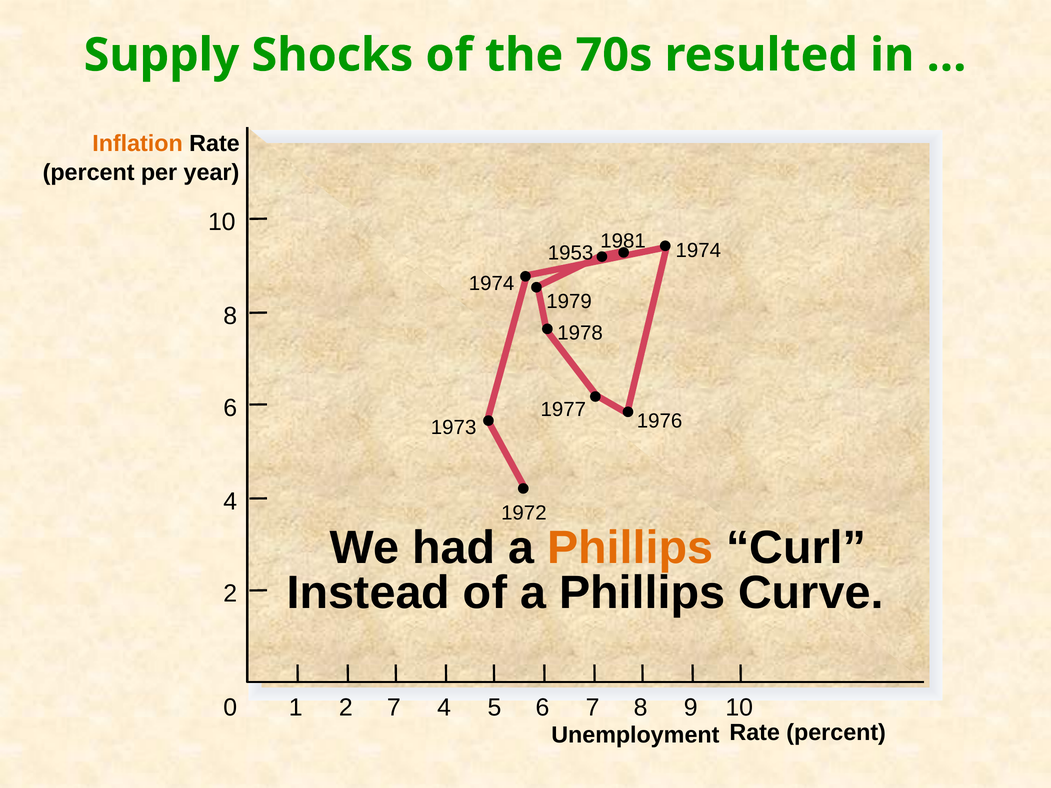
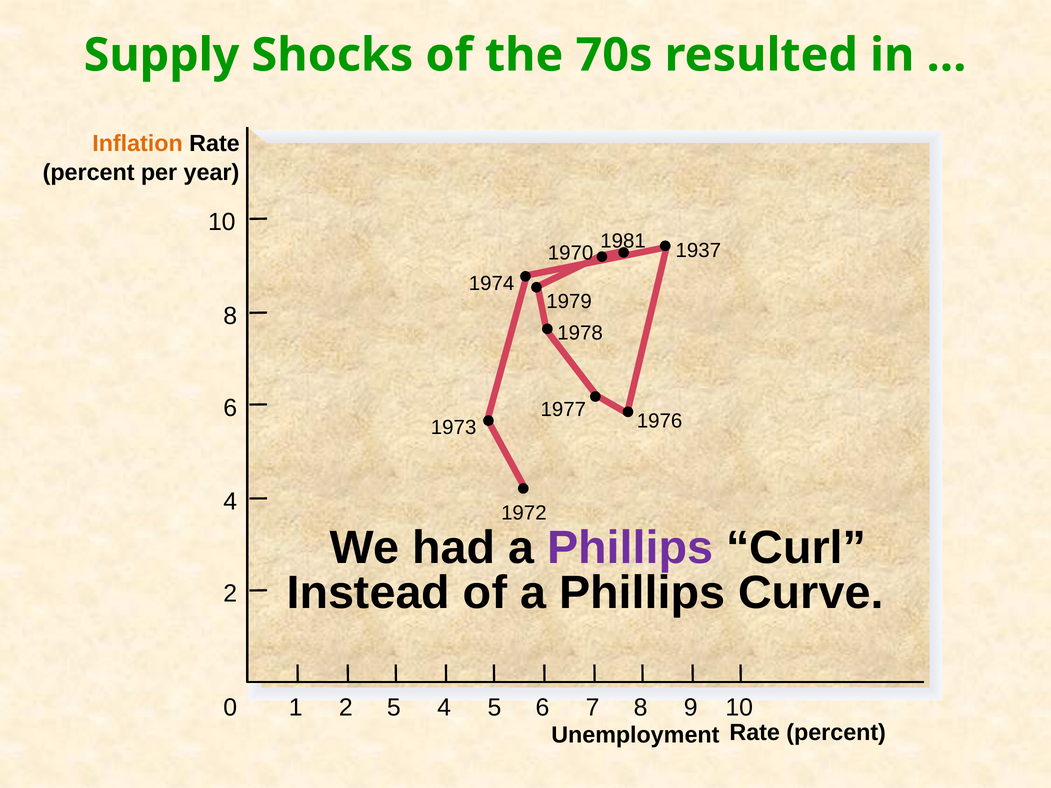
1974: 1974 -> 1937 (698, 250)
1953: 1953 -> 1970 (571, 253)
Phillips colour: orange -> purple (630, 548)
2 7: 7 -> 5 (394, 708)
